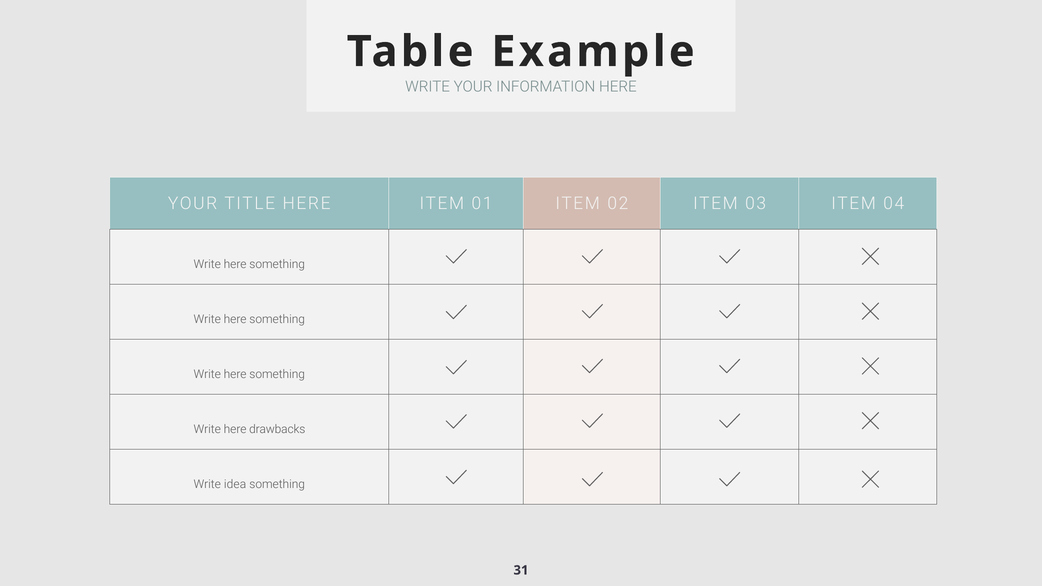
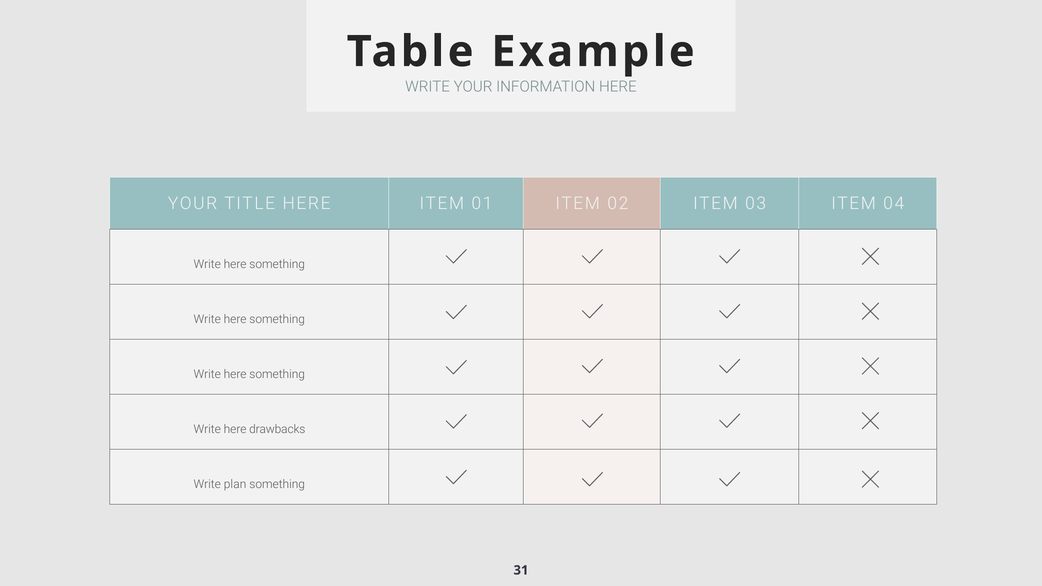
idea: idea -> plan (235, 485)
